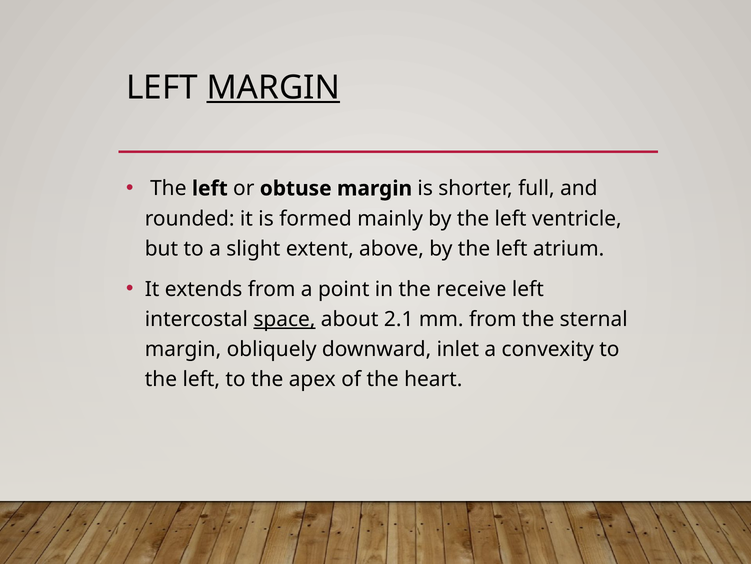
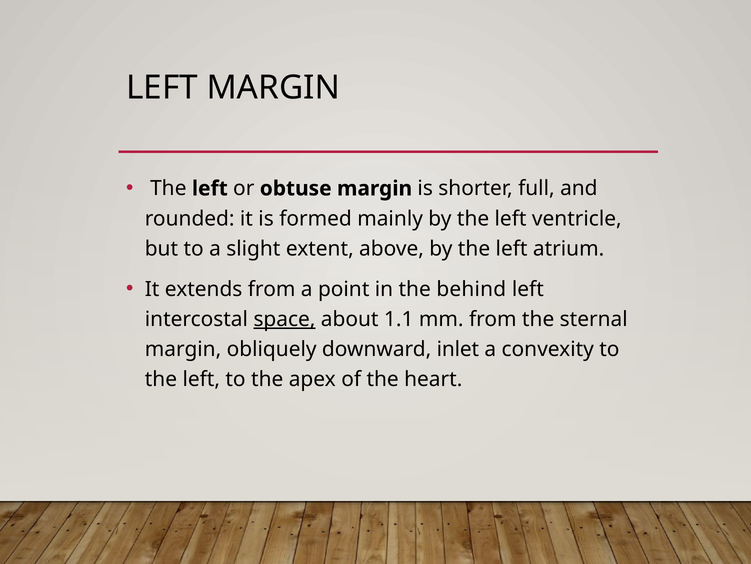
MARGIN underline: present -> none (273, 88)
receive: receive -> behind (471, 289)
2.1: 2.1 -> 1.1 (399, 319)
